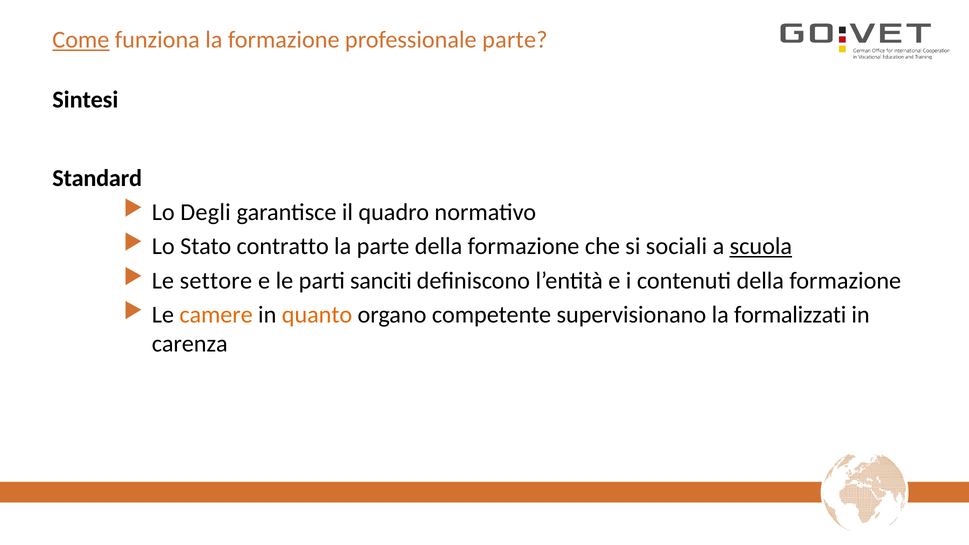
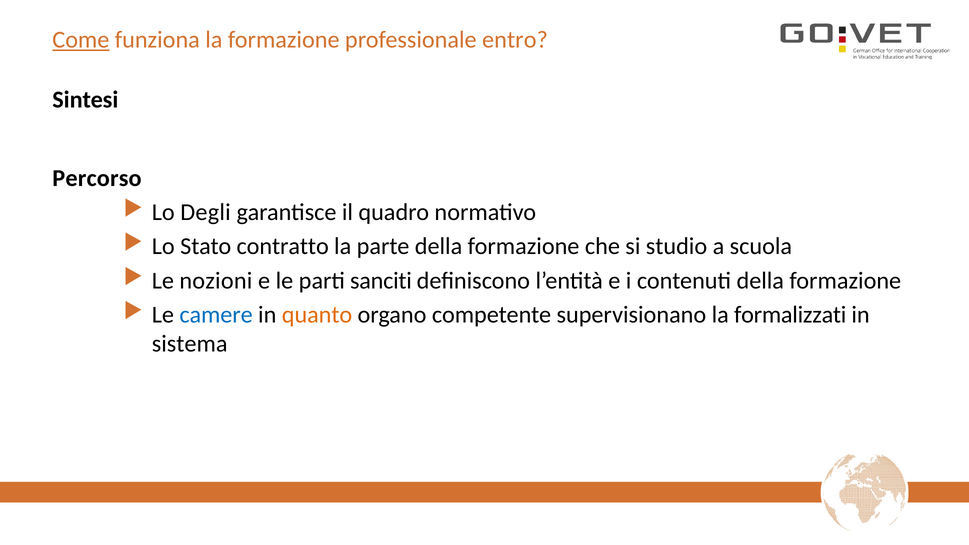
professionale parte: parte -> entro (515, 40)
Standard: Standard -> Percorso (97, 178)
sociali: sociali -> studio (677, 246)
scuola underline: present -> none (761, 246)
settore: settore -> nozioni (216, 281)
camere colour: orange -> blue (216, 315)
carenza: carenza -> sistema (190, 344)
